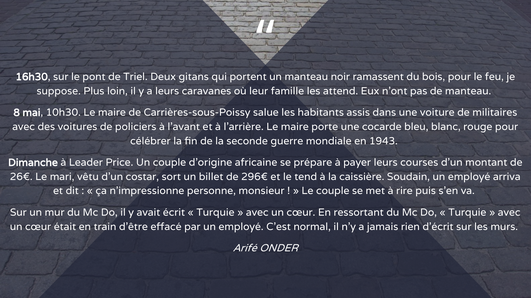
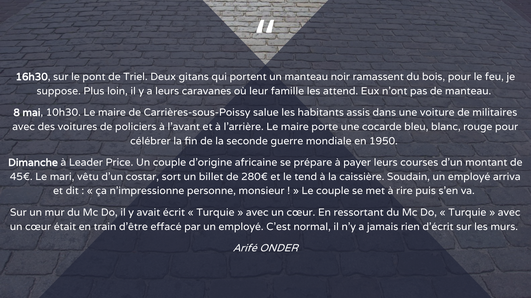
1943: 1943 -> 1950 (383, 141)
26€: 26€ -> 45€ (21, 177)
296€: 296€ -> 280€ (254, 177)
